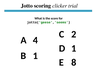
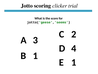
4: 4 -> 3 (35, 40)
D 1: 1 -> 4 (74, 48)
E 8: 8 -> 1 (74, 62)
